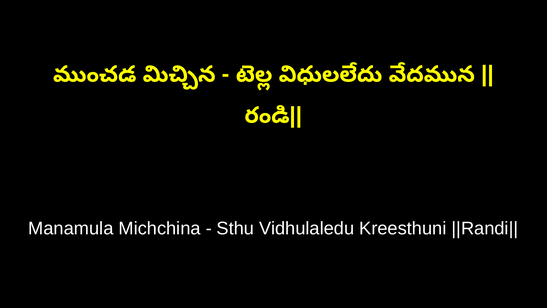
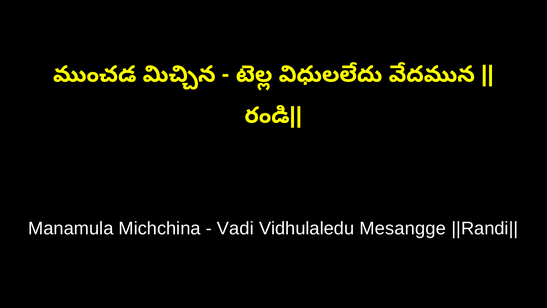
Sthu: Sthu -> Vadi (235, 228)
Kreesthuni: Kreesthuni -> Mesangge (403, 228)
